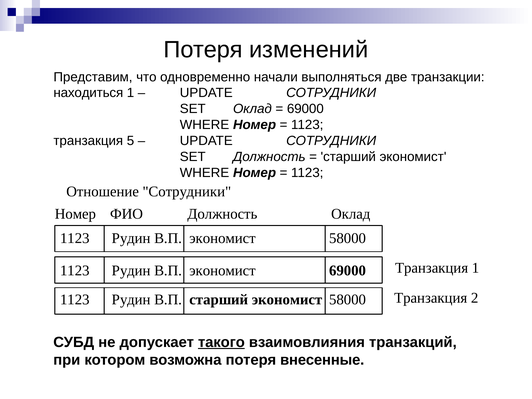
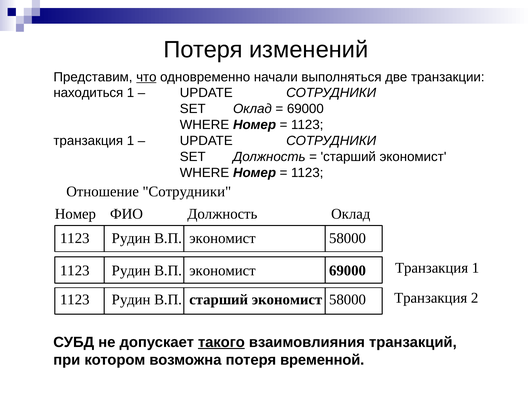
что underline: none -> present (146, 77)
5: 5 -> 1 (130, 141)
внесенные: внесенные -> временной (322, 360)
